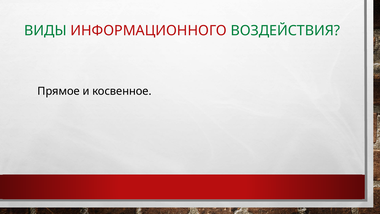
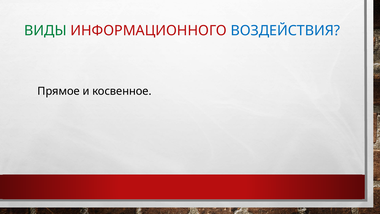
ВОЗДЕЙСТВИЯ colour: green -> blue (285, 31)
